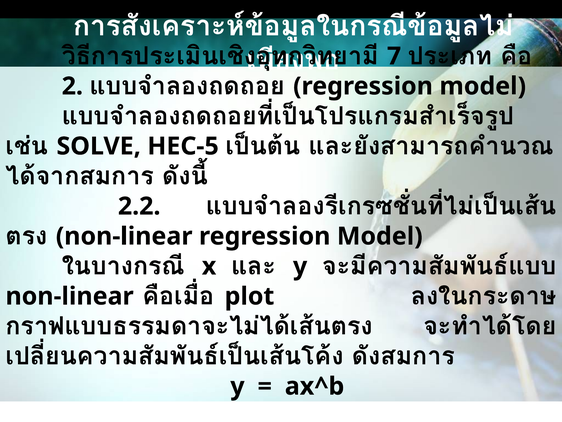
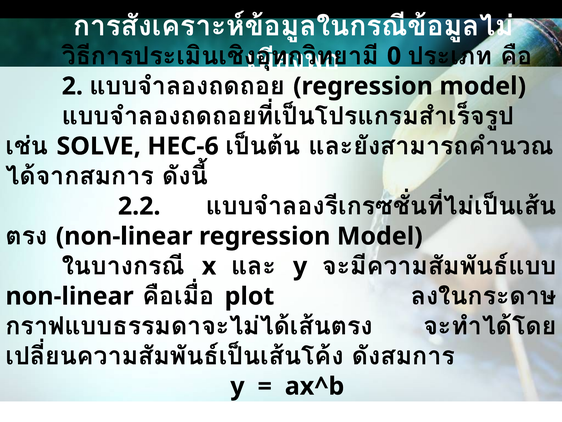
7: 7 -> 0 (394, 56)
HEC-5: HEC-5 -> HEC-6 (183, 146)
